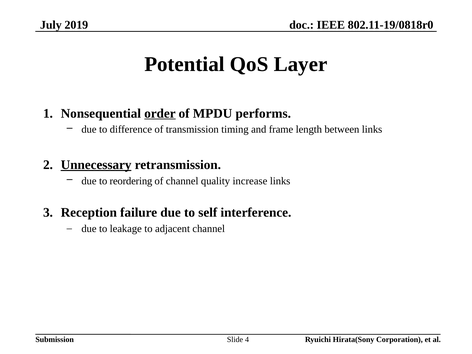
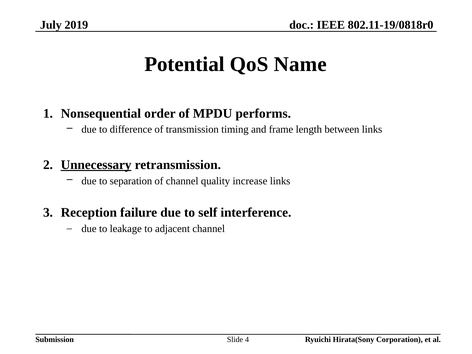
Layer: Layer -> Name (300, 64)
order underline: present -> none (160, 113)
reordering: reordering -> separation (131, 181)
